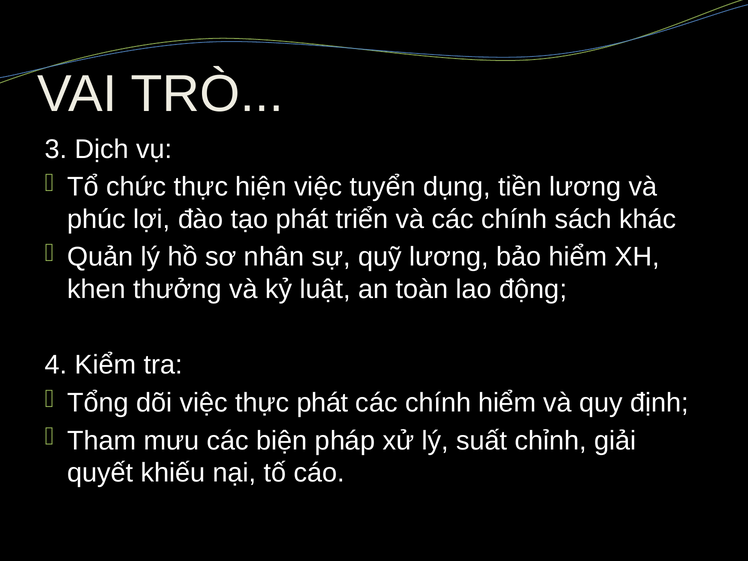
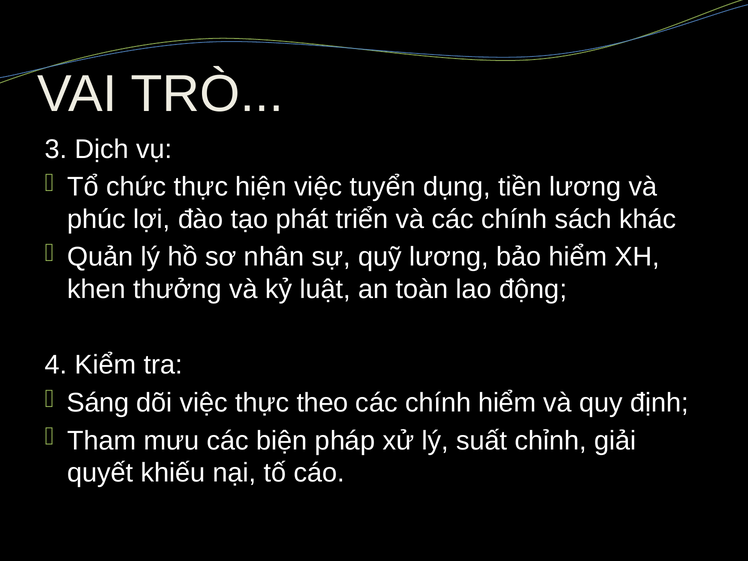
Tổng: Tổng -> Sáng (98, 403)
thực phát: phát -> theo (323, 403)
